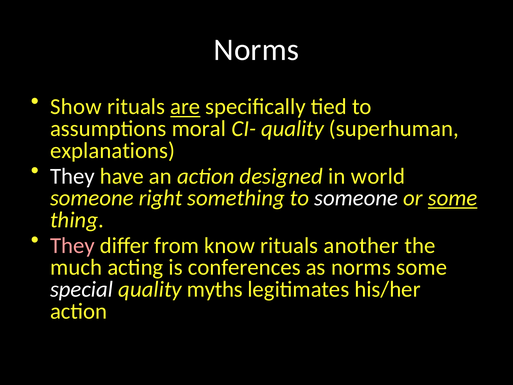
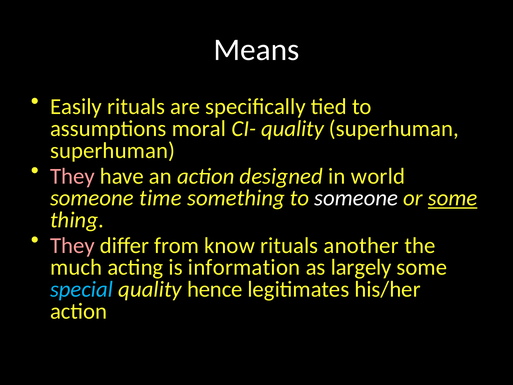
Norms: Norms -> Means (256, 50)
Show: Show -> Easily (76, 107)
are underline: present -> none (185, 107)
explanations: explanations -> superhuman (113, 150)
They colour: white -> pink (72, 176)
right: right -> time (160, 198)
conferences: conferences -> information (244, 267)
as norms: norms -> largely (361, 267)
special colour: white -> light blue (82, 289)
myths: myths -> hence (215, 289)
